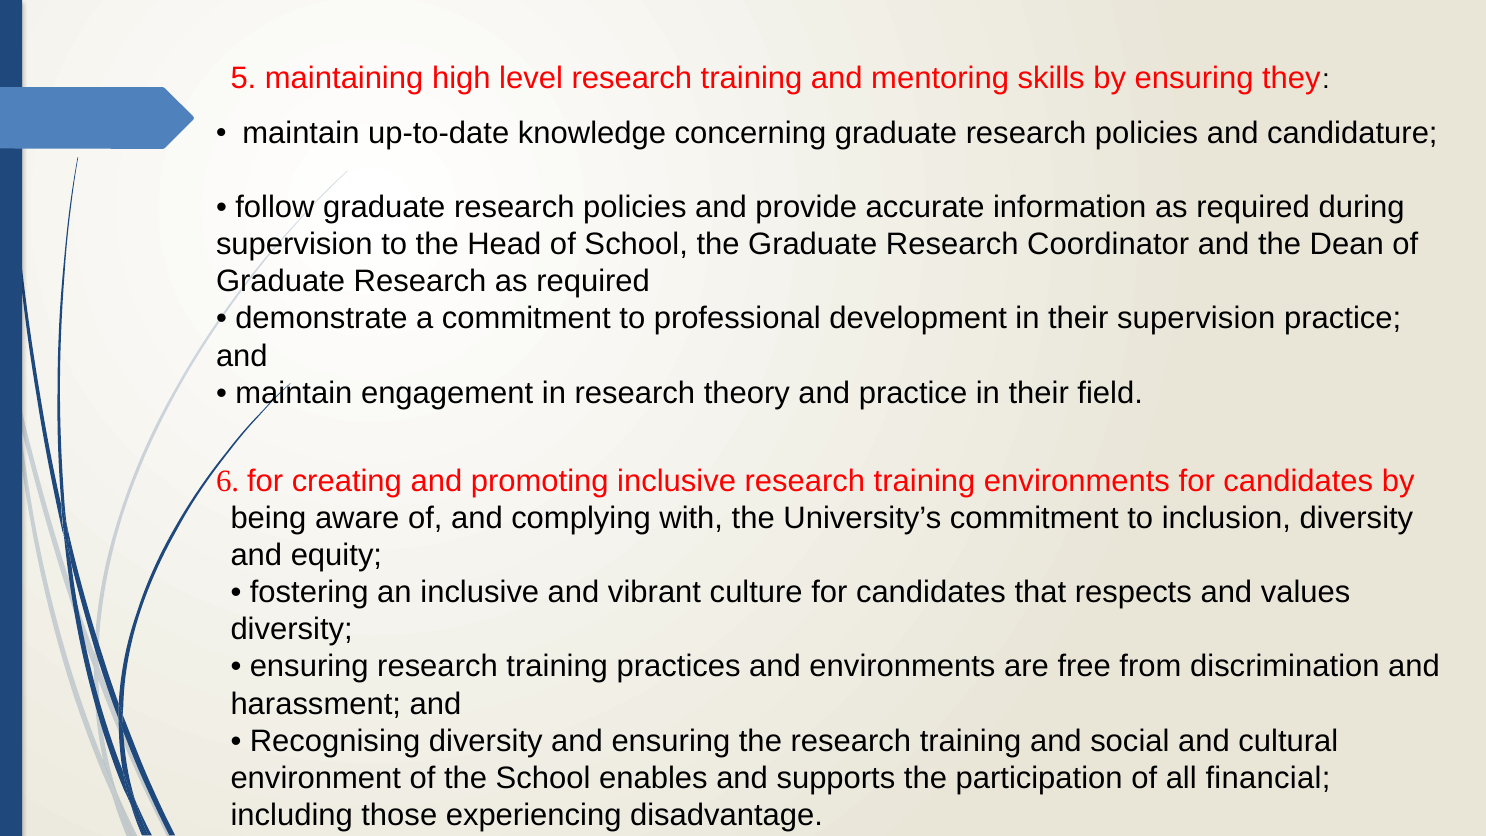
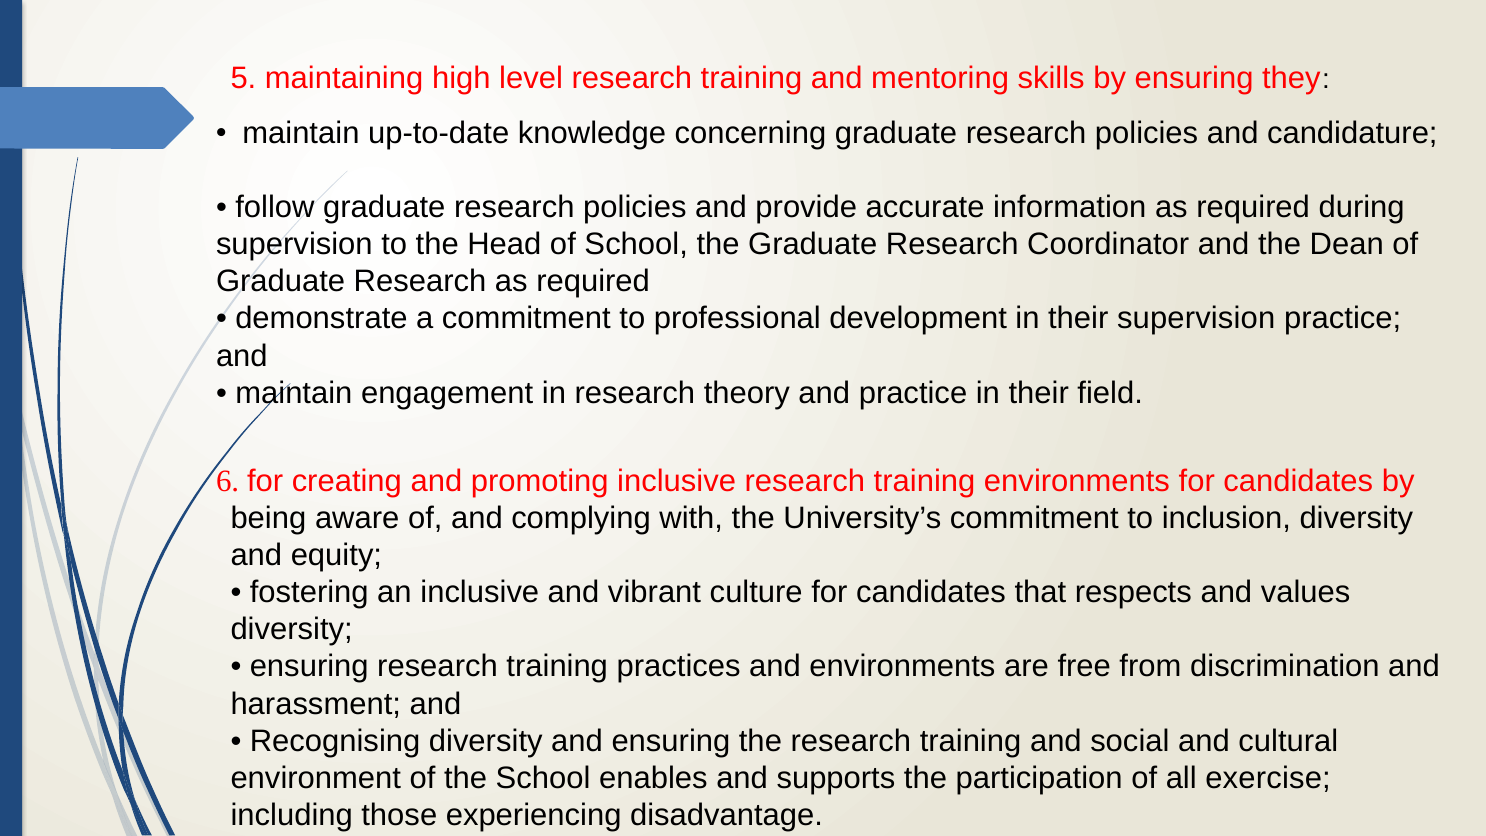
financial: financial -> exercise (1268, 778)
